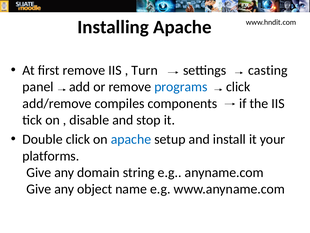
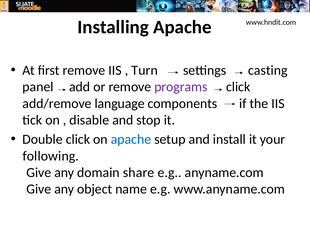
programs colour: blue -> purple (181, 87)
compiles: compiles -> language (120, 103)
platforms: platforms -> following (51, 156)
string: string -> share (139, 172)
